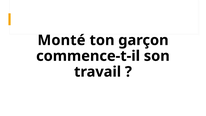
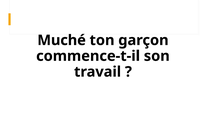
Monté: Monté -> Muché (62, 40)
